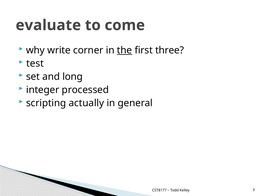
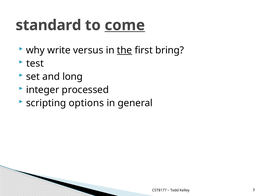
evaluate: evaluate -> standard (48, 25)
come underline: none -> present (125, 25)
corner: corner -> versus (88, 50)
three: three -> bring (170, 50)
actually: actually -> options (86, 103)
